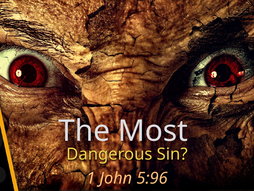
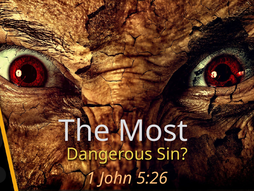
5:96: 5:96 -> 5:26 (152, 178)
